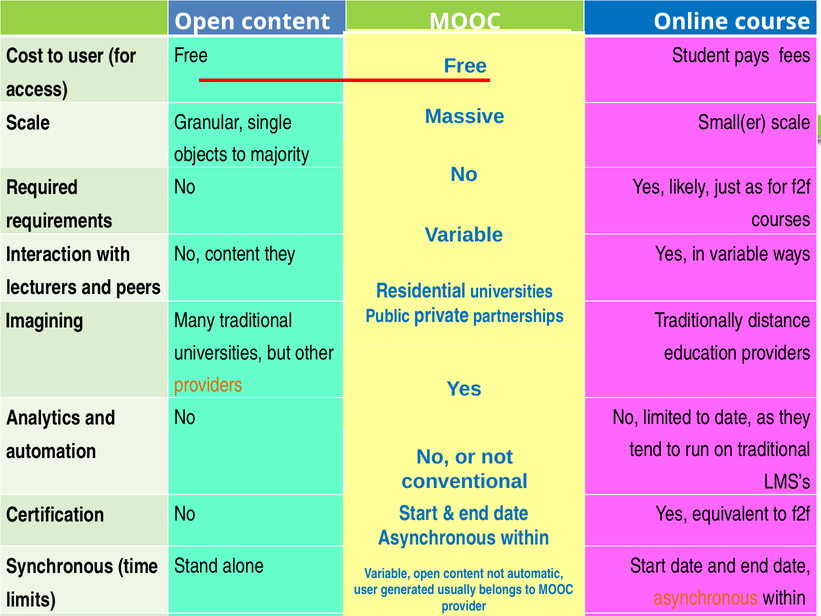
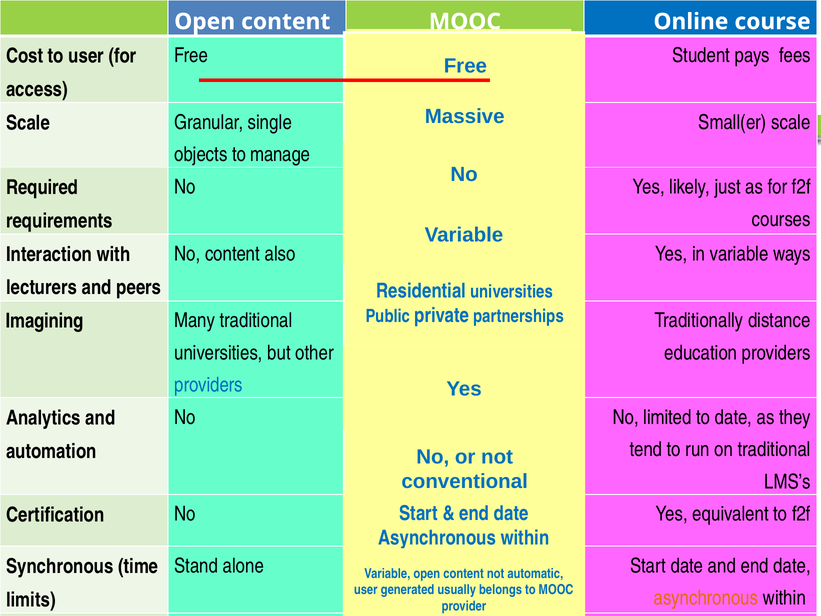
majority: majority -> manage (280, 155)
content they: they -> also (280, 254)
providers colour: orange -> blue (209, 385)
